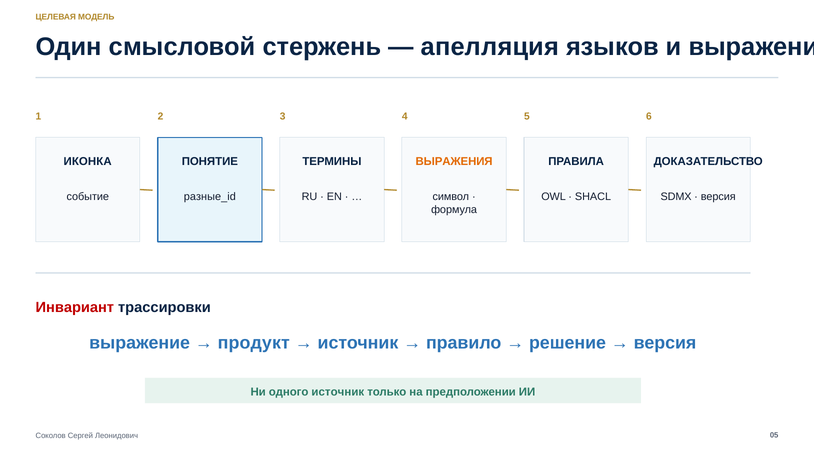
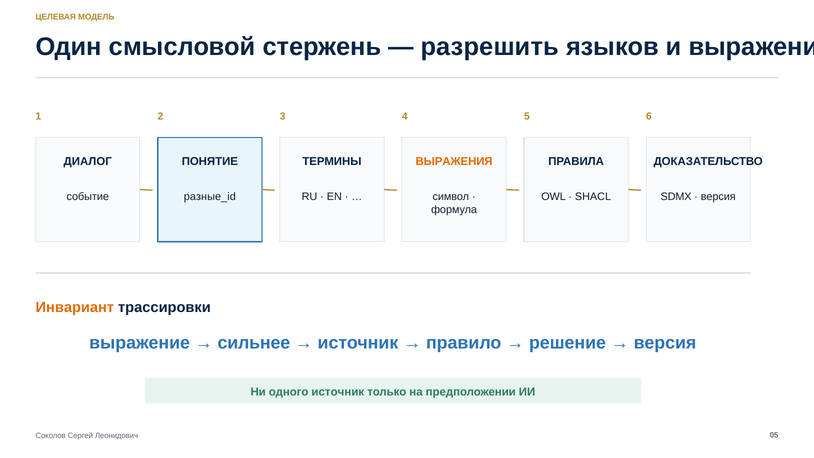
апелляция: апелляция -> разрешить (490, 47)
ИКОНКА: ИКОНКА -> ДИАЛОГ (88, 162)
Инвариант colour: red -> orange (75, 307)
продукт: продукт -> сильнее (254, 343)
